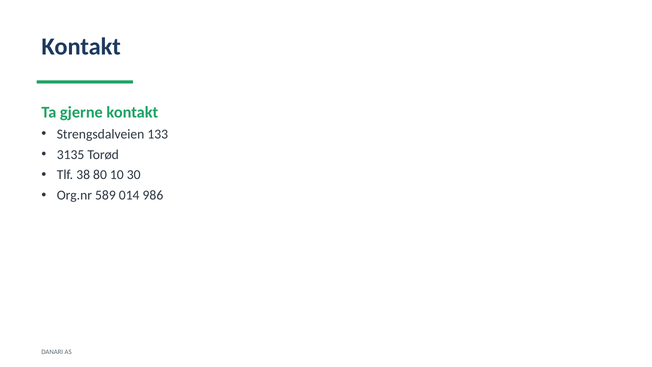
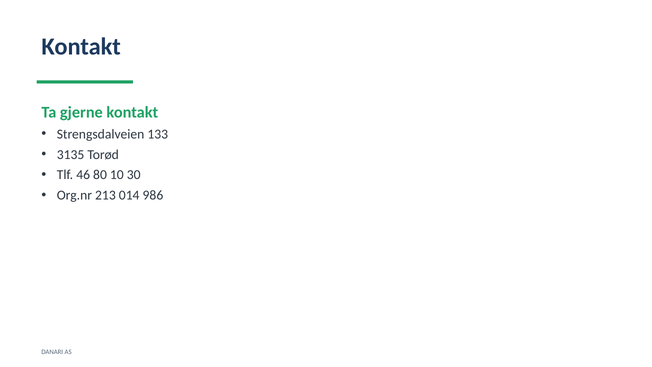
38: 38 -> 46 (83, 175)
589: 589 -> 213 (105, 195)
